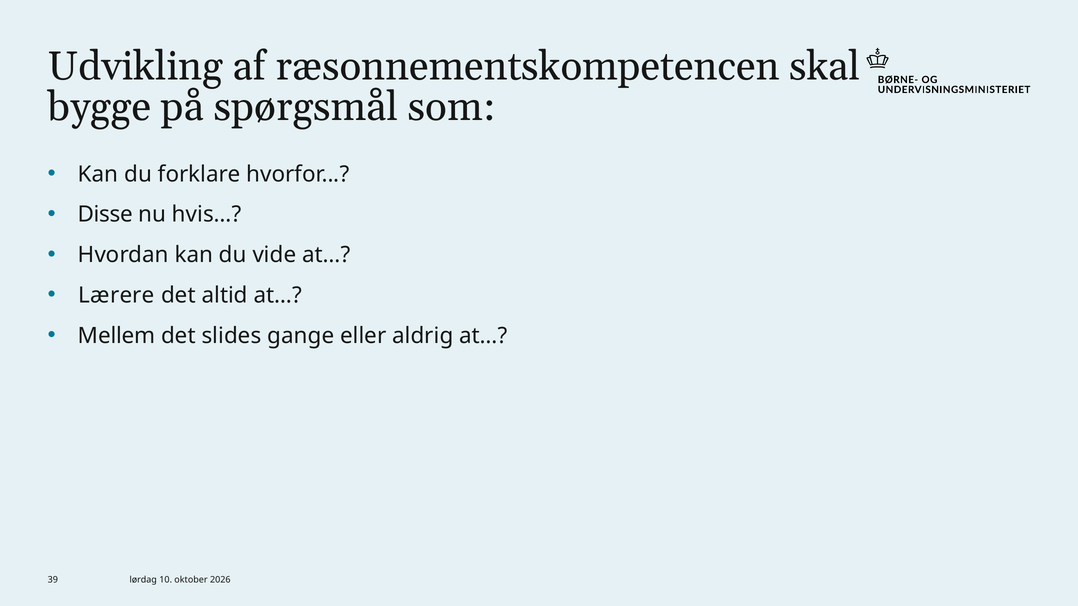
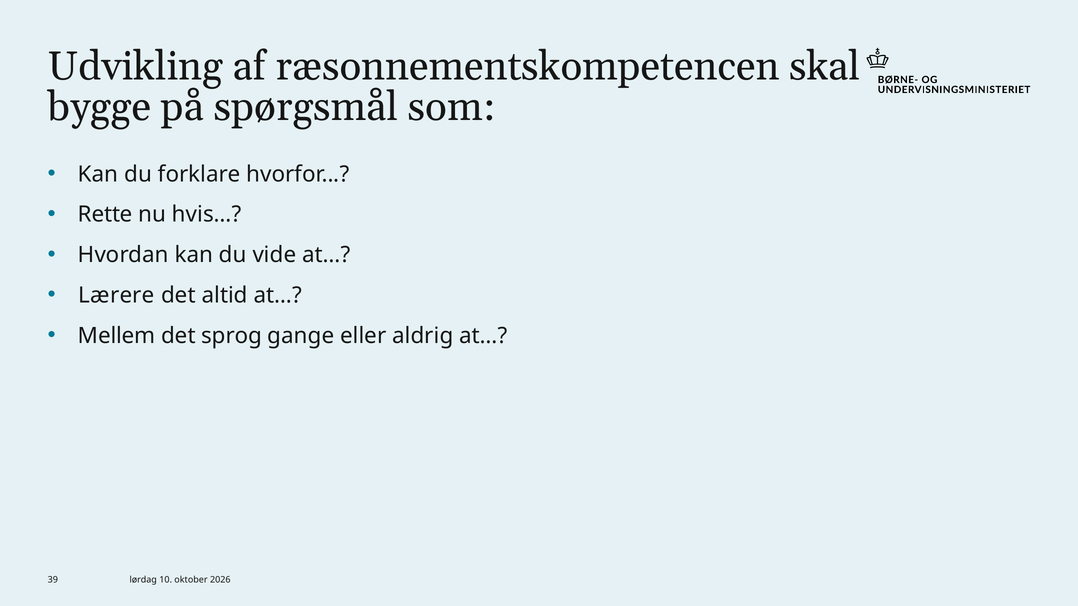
Disse: Disse -> Rette (105, 215)
slides: slides -> sprog (232, 336)
